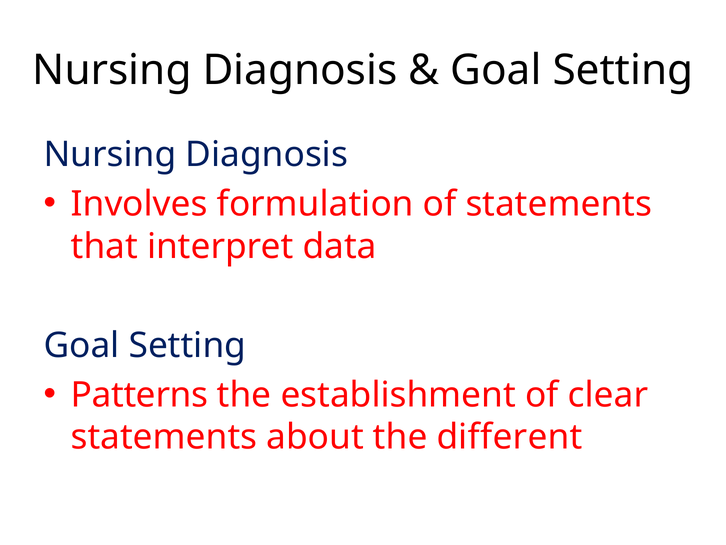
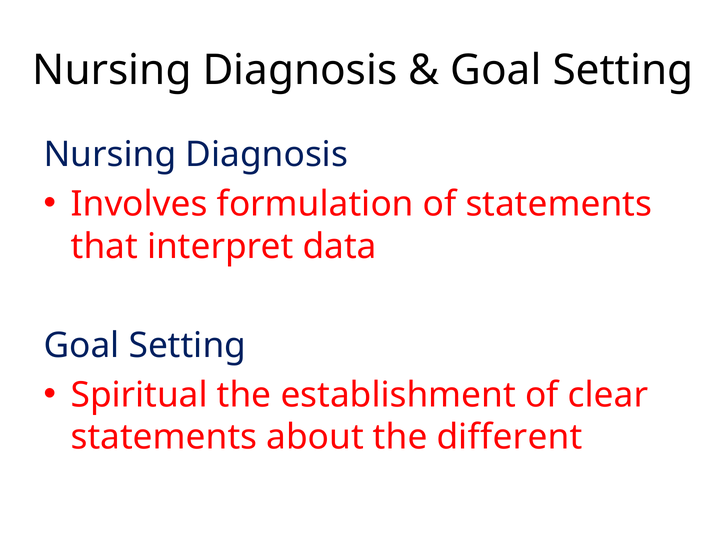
Patterns: Patterns -> Spiritual (139, 395)
